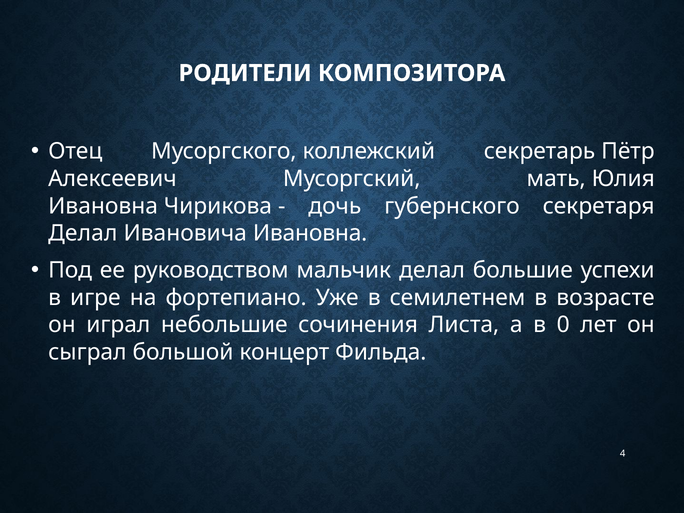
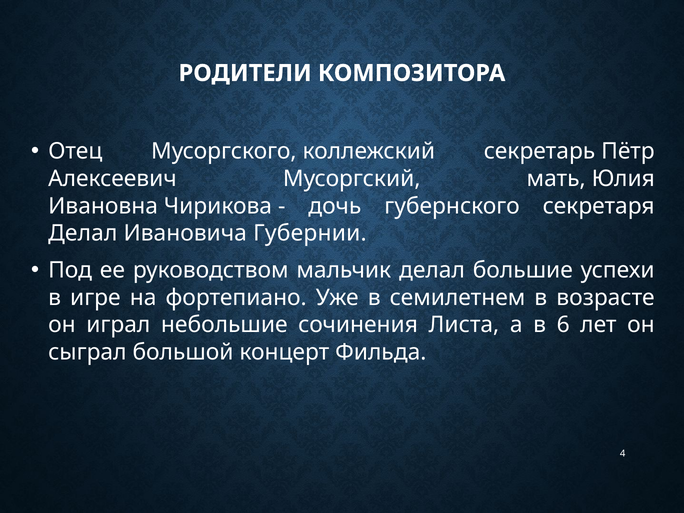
Ивановича Ивановна: Ивановна -> Губернии (310, 233)
0: 0 -> 6 (563, 325)
